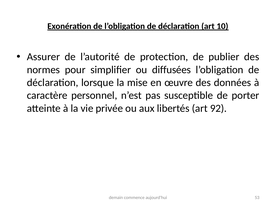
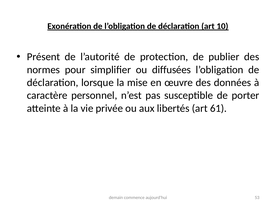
Assurer: Assurer -> Présent (44, 57)
92: 92 -> 61 (218, 108)
